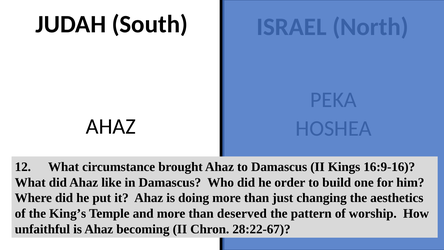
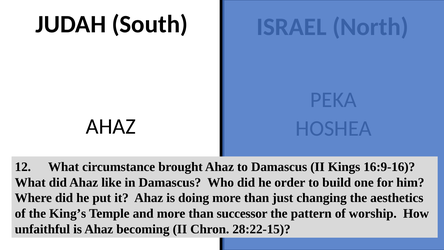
deserved: deserved -> successor (242, 213)
28:22-67: 28:22-67 -> 28:22-15 (261, 229)
